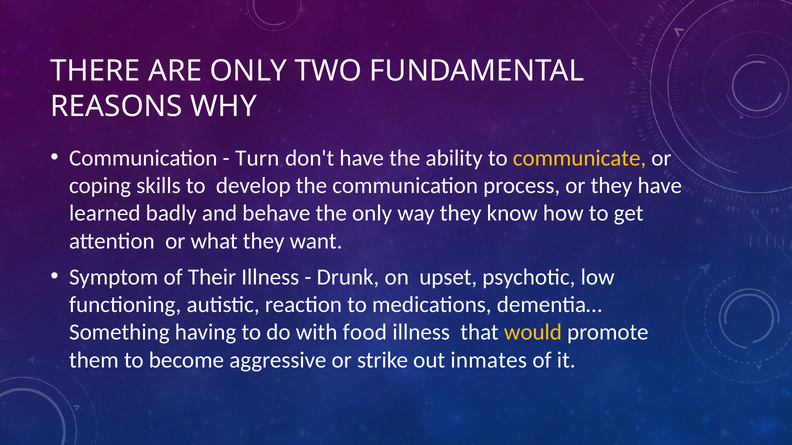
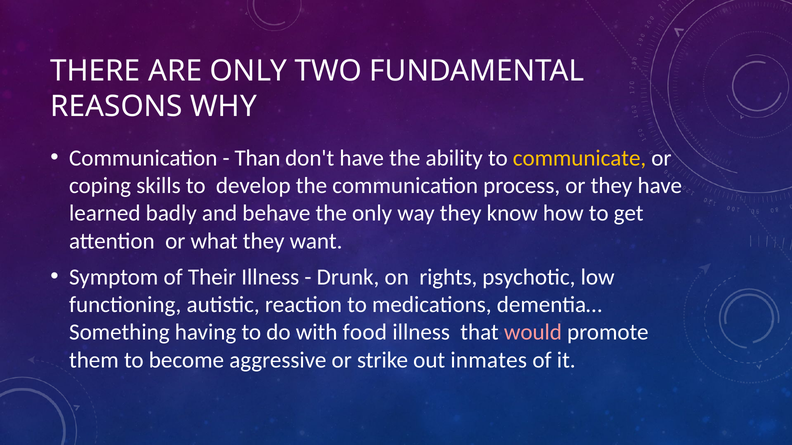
Turn: Turn -> Than (257, 158)
upset: upset -> rights (448, 277)
would colour: yellow -> pink (533, 333)
